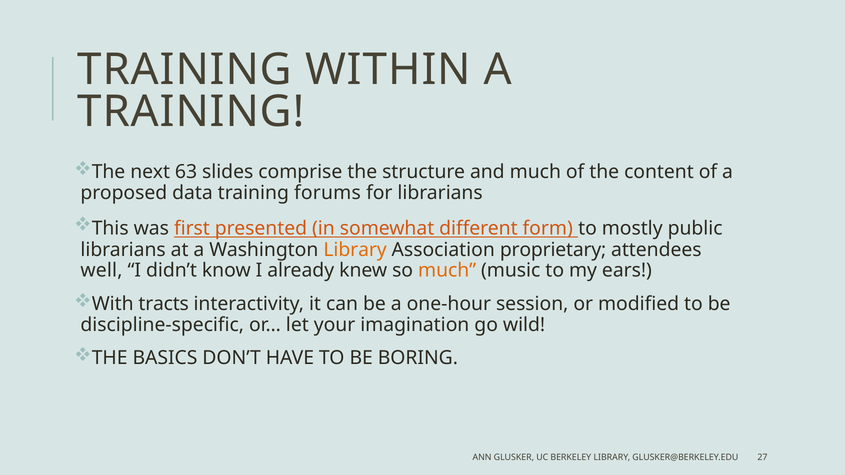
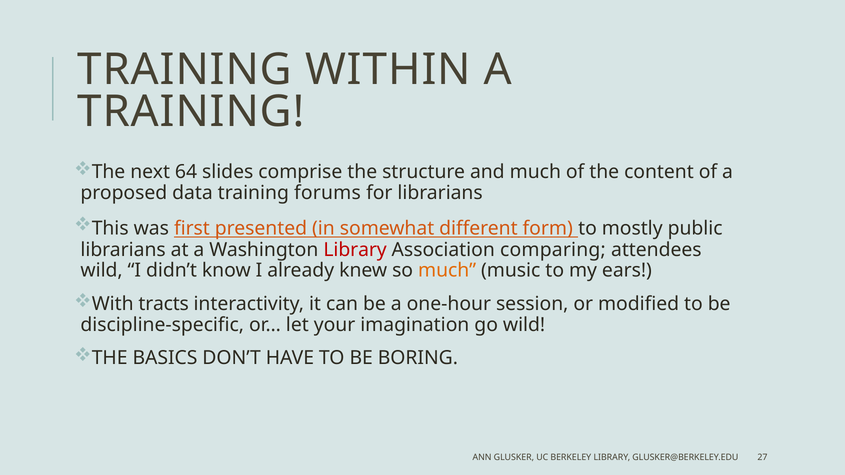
63: 63 -> 64 (186, 172)
Library colour: orange -> red (355, 250)
proprietary: proprietary -> comparing (553, 250)
well: well -> wild (102, 271)
